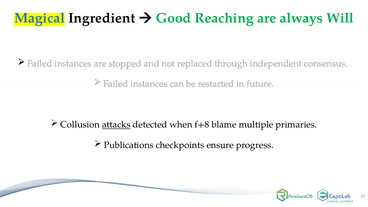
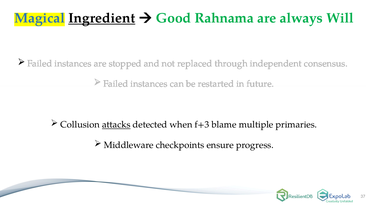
Ingredient underline: none -> present (102, 18)
Reaching: Reaching -> Rahnama (224, 18)
f+8: f+8 -> f+3 (202, 125)
Publications: Publications -> Middleware (129, 145)
